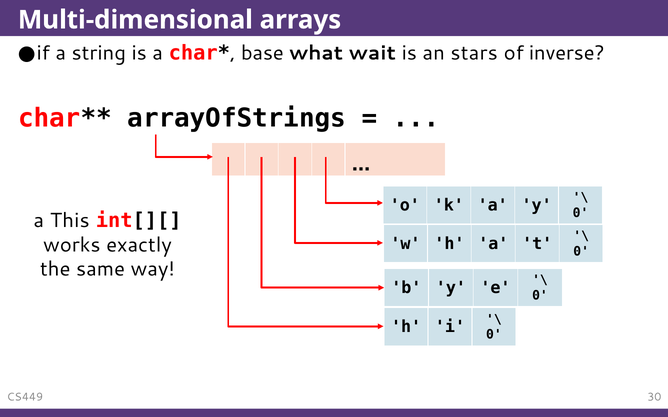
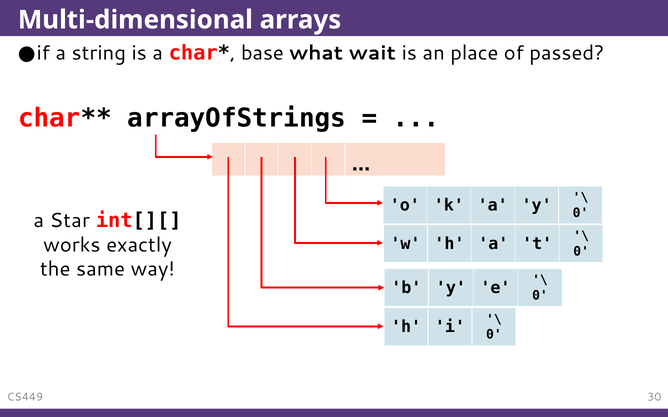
stars: stars -> place (474, 53)
inverse: inverse -> passed (567, 53)
This: This -> Star (70, 221)
